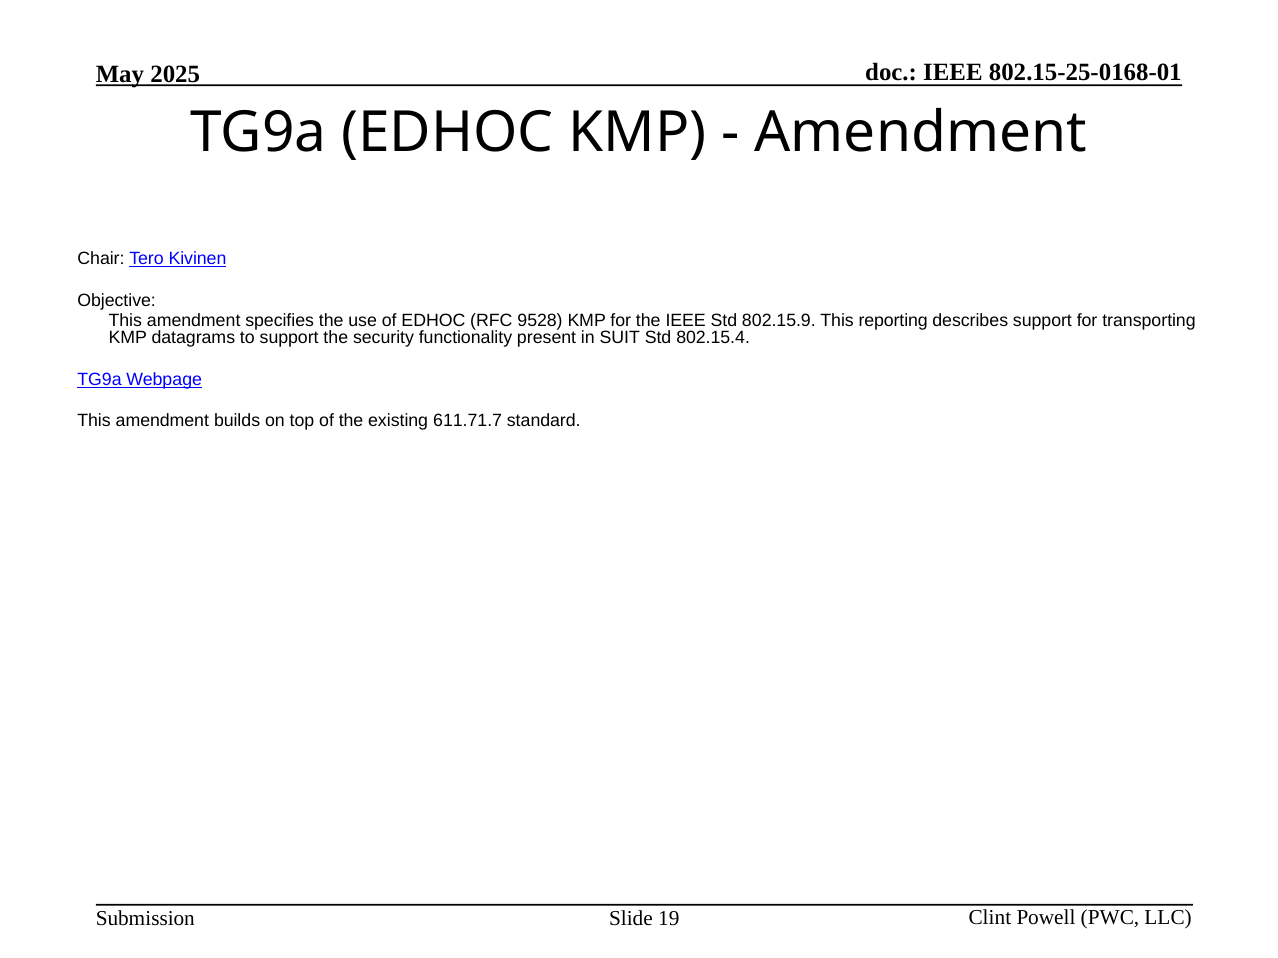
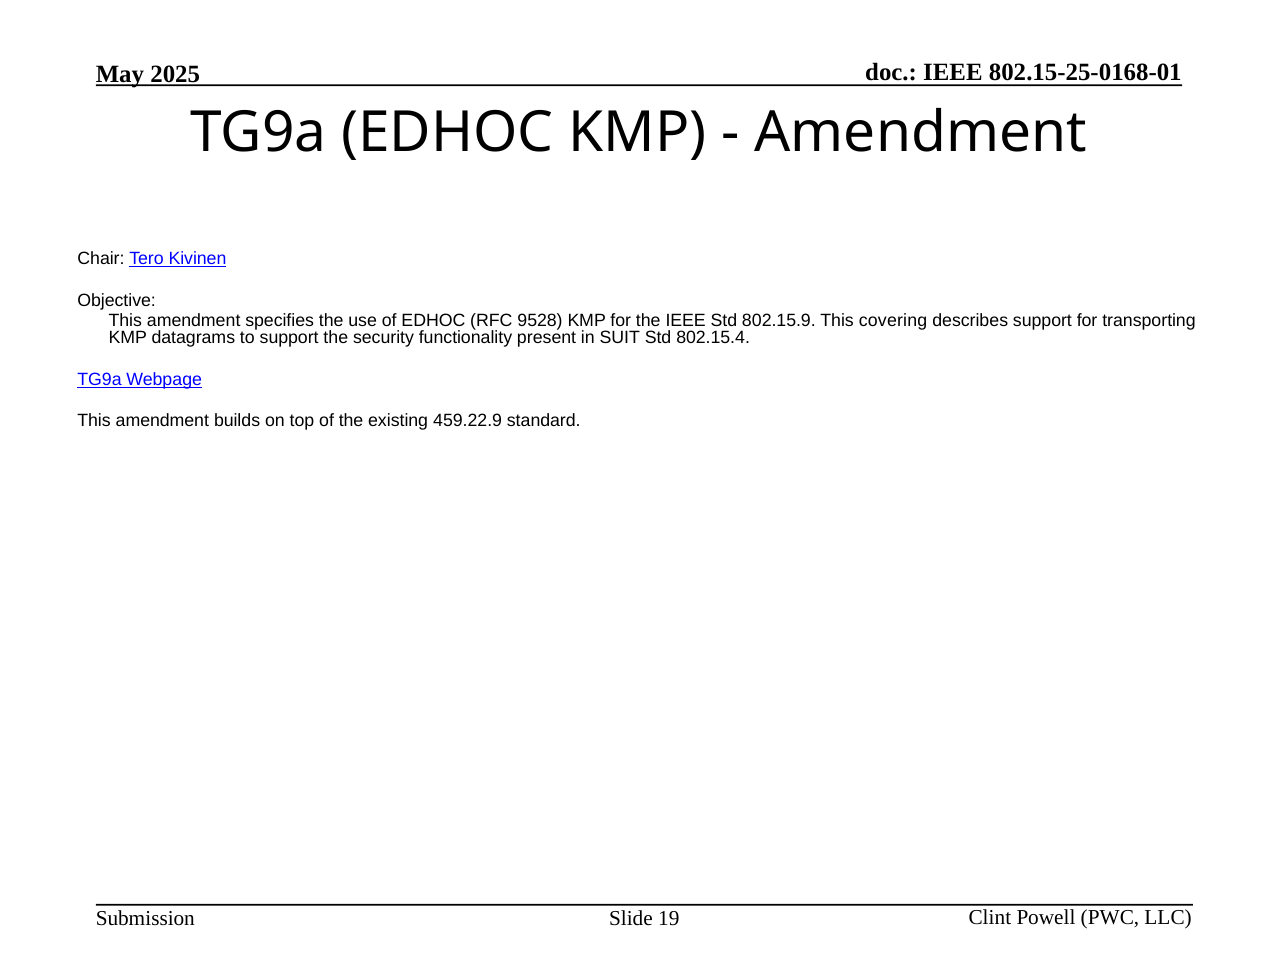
reporting: reporting -> covering (893, 321)
611.71.7: 611.71.7 -> 459.22.9 (468, 421)
